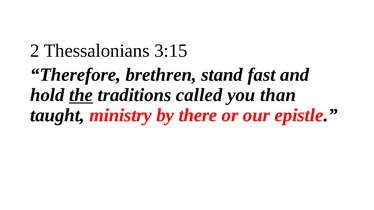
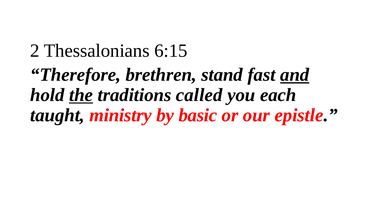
3:15: 3:15 -> 6:15 (171, 51)
and underline: none -> present (295, 75)
than: than -> each (278, 95)
there: there -> basic (198, 115)
